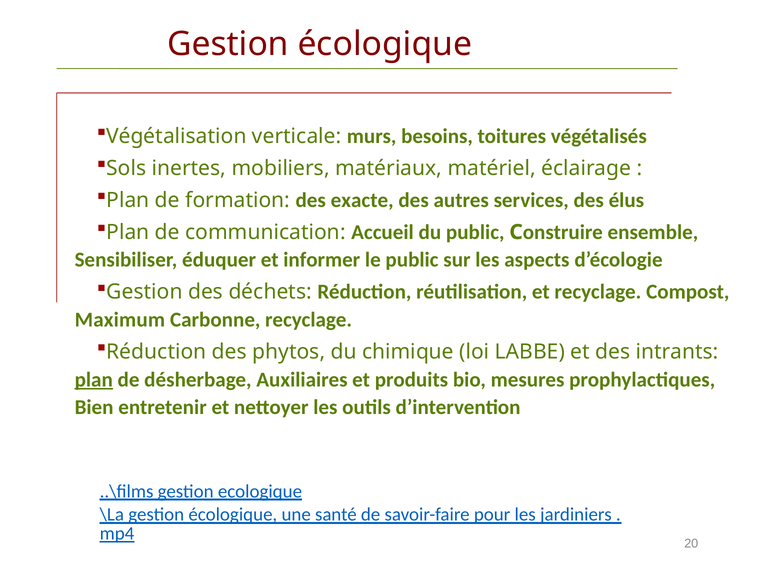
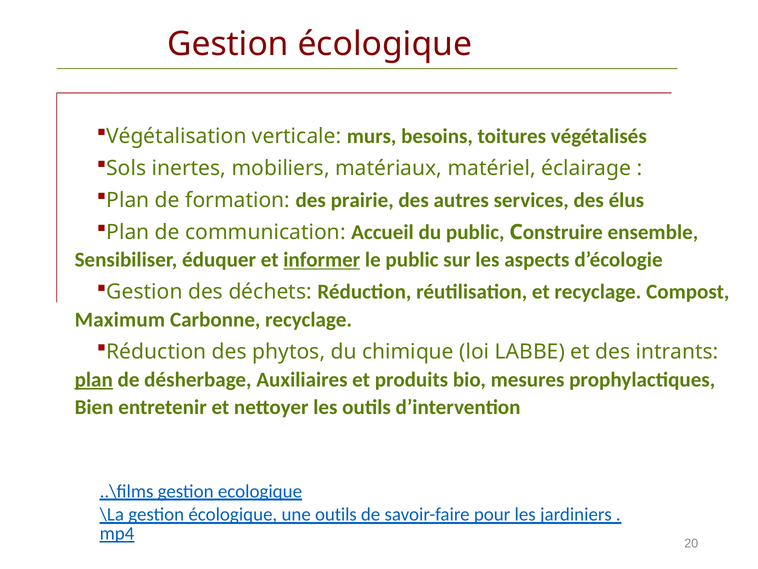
exacte: exacte -> prairie (362, 200)
informer underline: none -> present (322, 260)
une santé: santé -> outils (336, 514)
